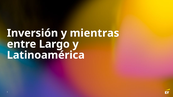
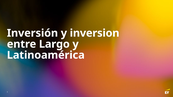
mientras: mientras -> inversion (95, 33)
